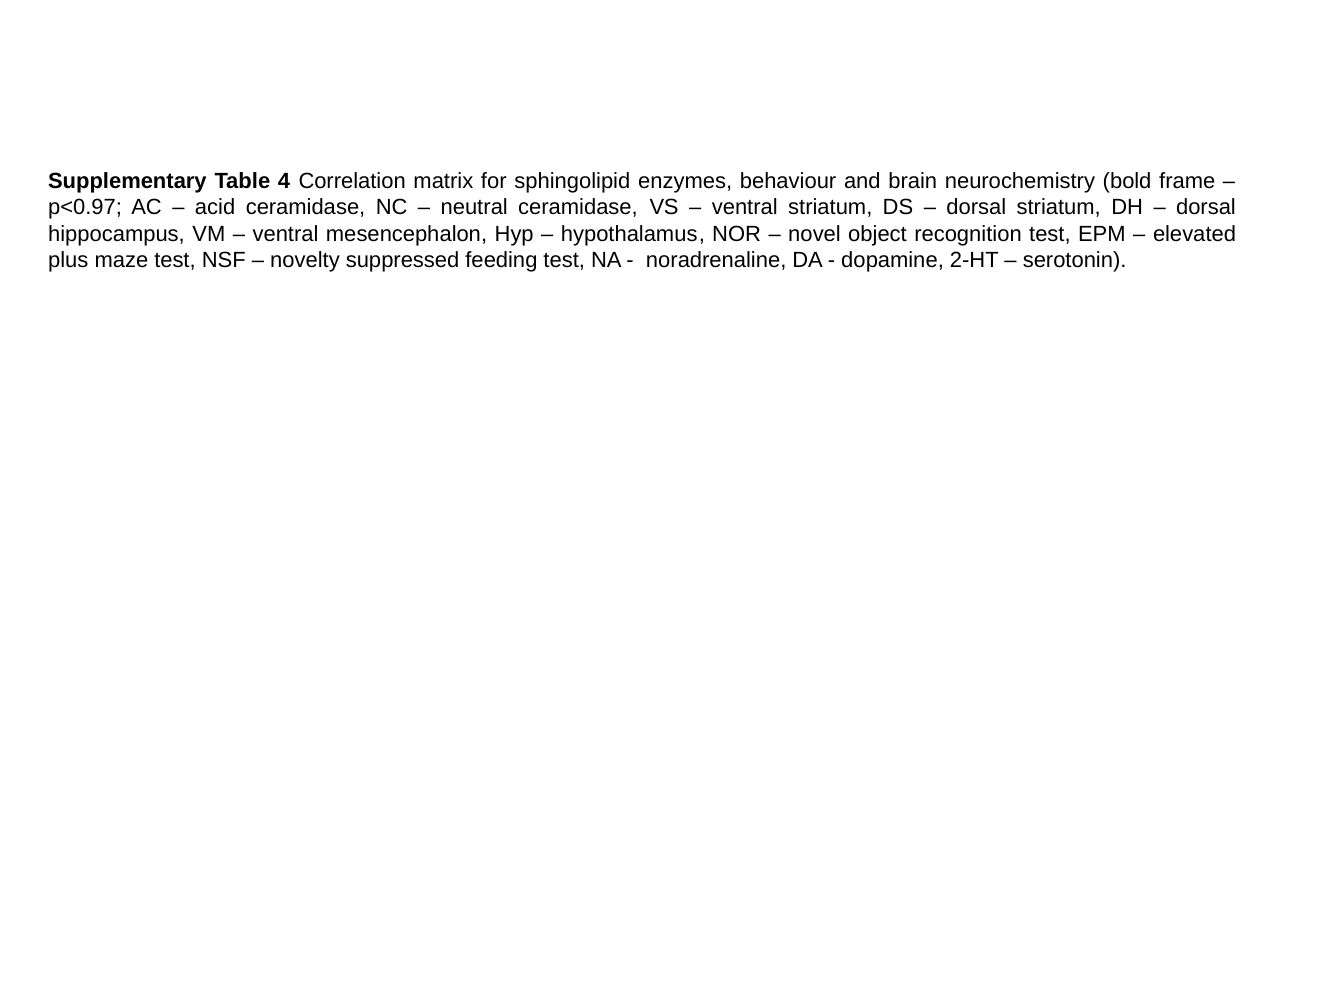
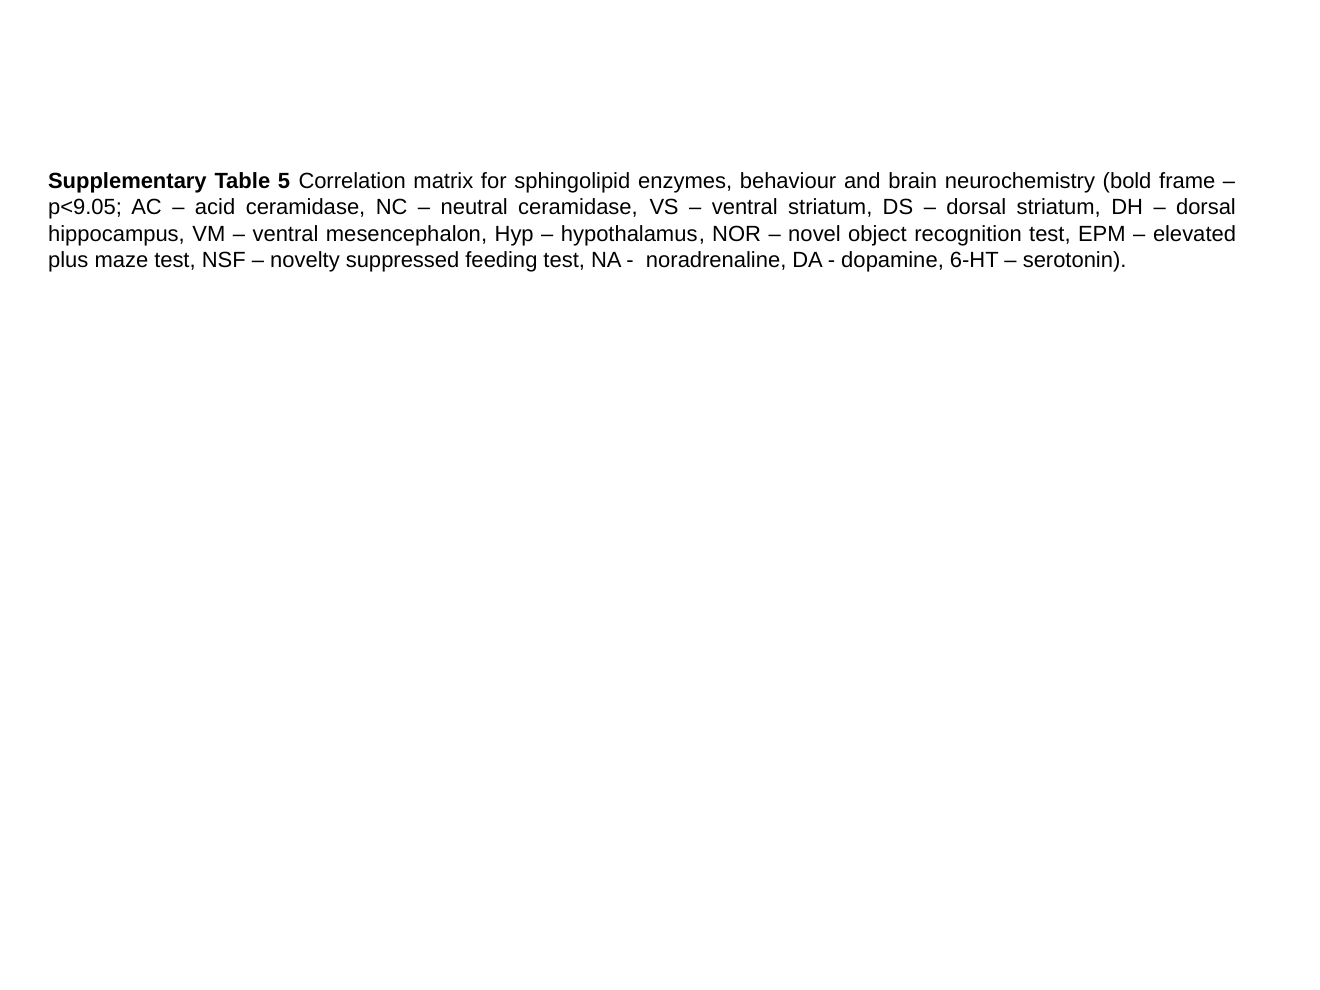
4: 4 -> 5 (284, 181)
p<0.97: p<0.97 -> p<9.05 (85, 208)
2-HT: 2-HT -> 6-HT (974, 261)
